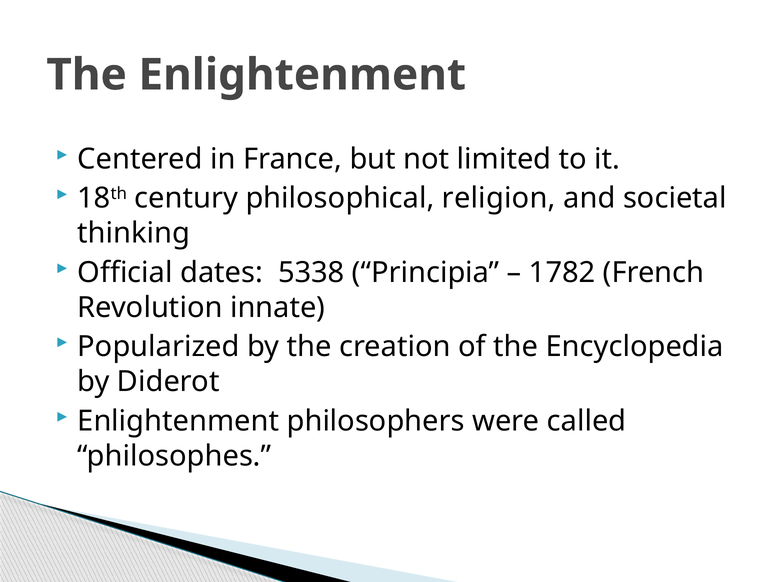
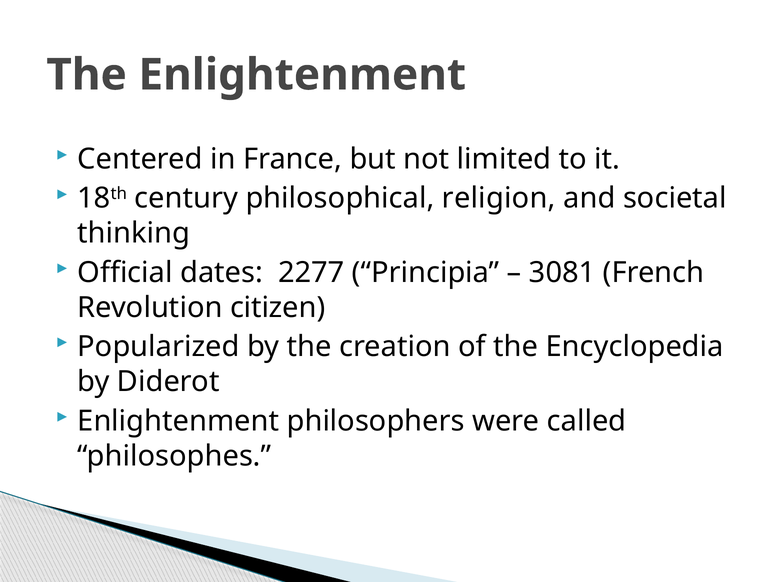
5338: 5338 -> 2277 (311, 272)
1782: 1782 -> 3081 (562, 272)
innate: innate -> citizen (278, 307)
